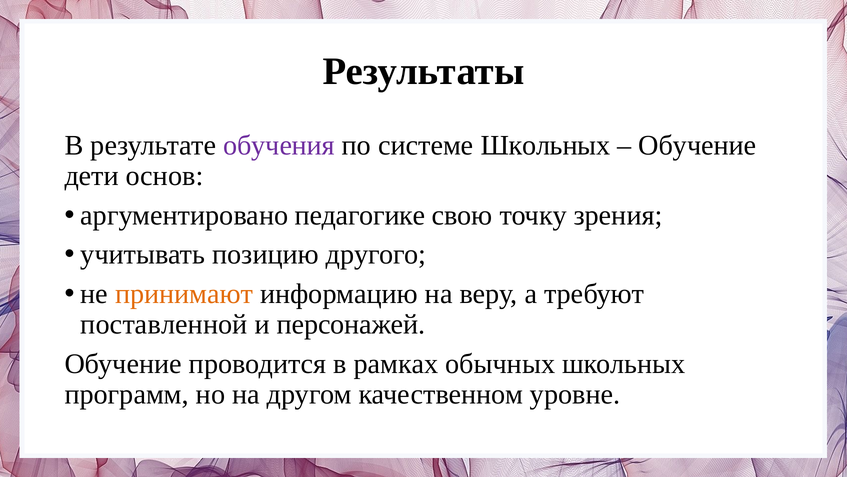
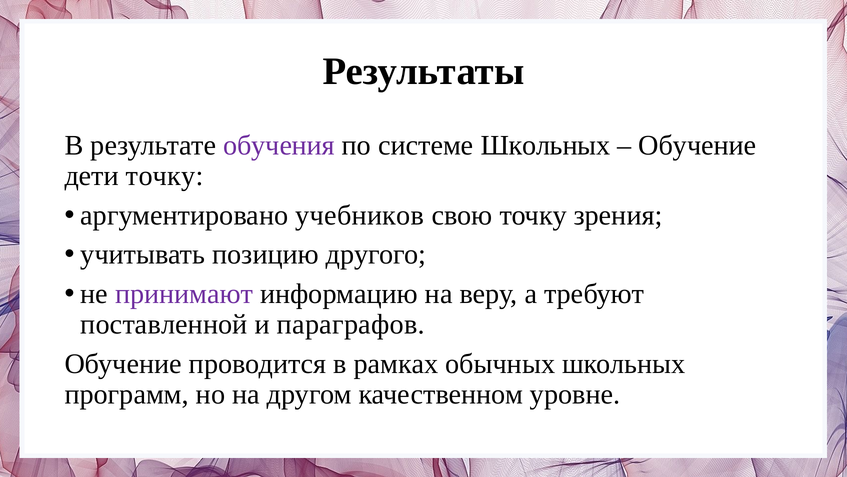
дети основ: основ -> точку (165, 176)
педагогике: педагогике -> учебников (360, 215)
принимают colour: orange -> purple (184, 294)
персонажей: персонажей -> параграфов (351, 324)
